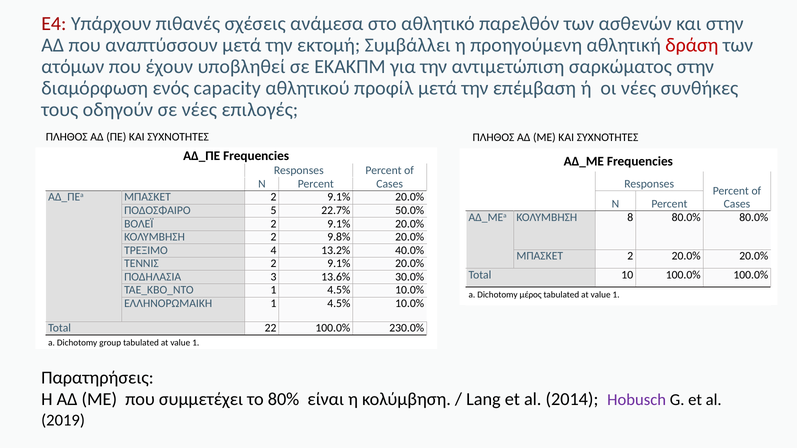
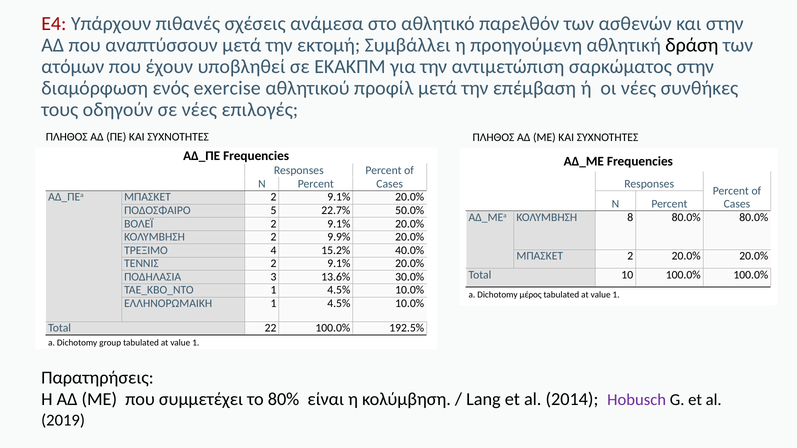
δράση colour: red -> black (692, 45)
capacity: capacity -> exercise (227, 88)
9.8%: 9.8% -> 9.9% (339, 237)
13.2%: 13.2% -> 15.2% (336, 250)
230.0%: 230.0% -> 192.5% (407, 328)
